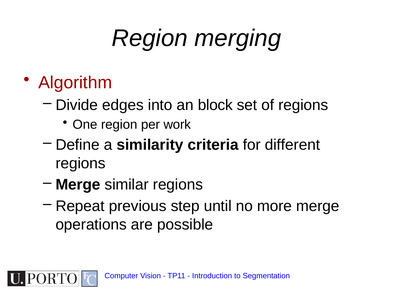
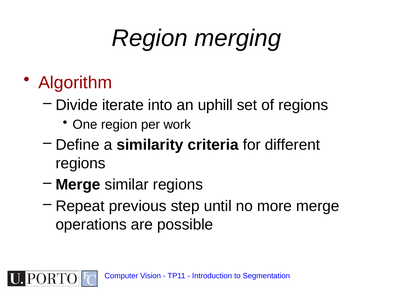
edges: edges -> iterate (123, 105)
block: block -> uphill (215, 105)
